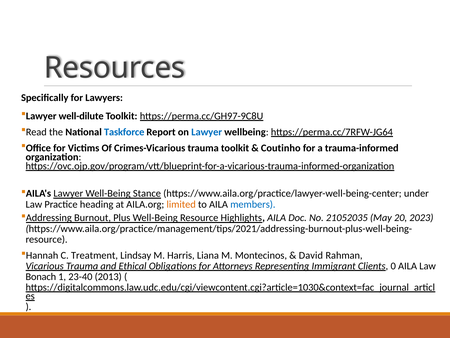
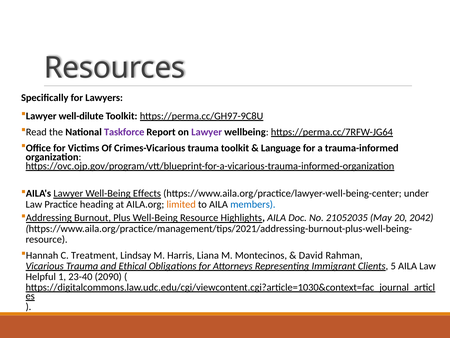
Taskforce colour: blue -> purple (124, 132)
Lawyer colour: blue -> purple (207, 132)
Coutinho: Coutinho -> Language (281, 148)
Stance: Stance -> Effects (147, 193)
2023: 2023 -> 2042 (421, 218)
0: 0 -> 5 (393, 266)
Bonach: Bonach -> Helpful (41, 276)
2013: 2013 -> 2090 (108, 276)
